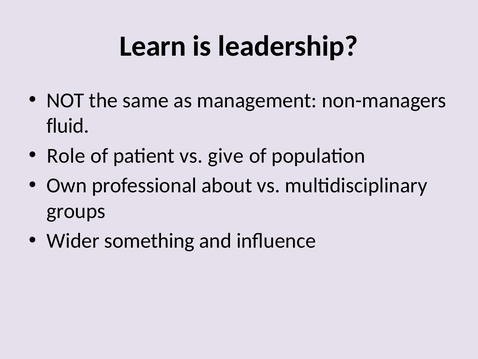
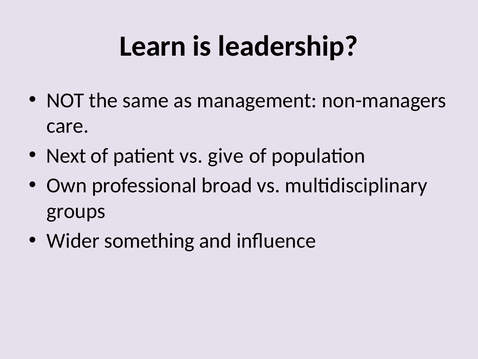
fluid: fluid -> care (68, 126)
Role: Role -> Next (66, 156)
about: about -> broad (227, 185)
